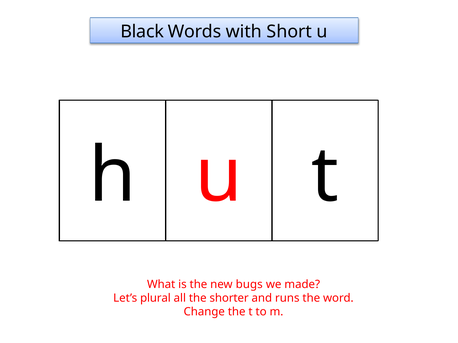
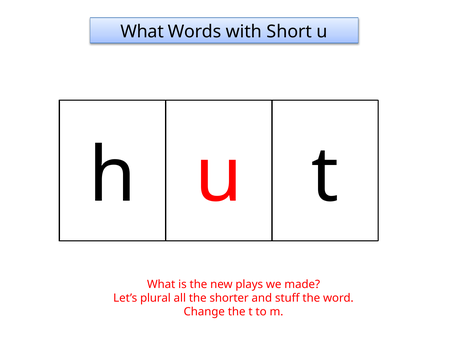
Black: Black -> What (142, 32)
bugs: bugs -> plays (249, 285)
runs: runs -> stuff (287, 299)
